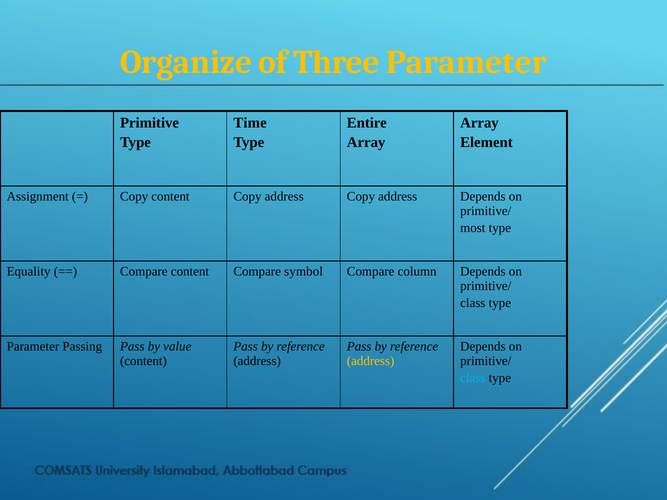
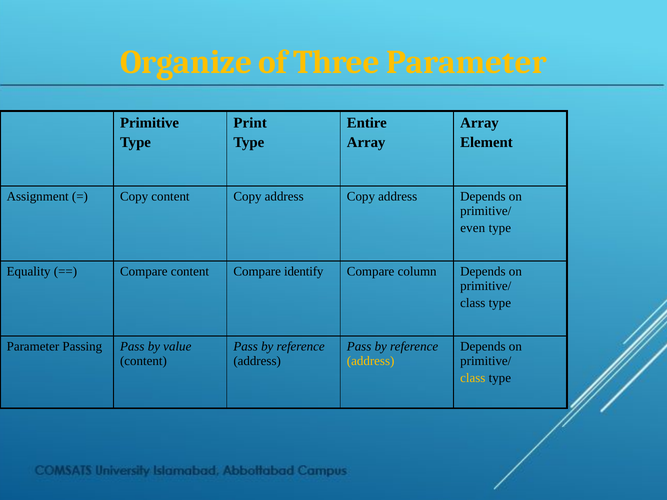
Time: Time -> Print (250, 123)
most: most -> even (473, 228)
symbol: symbol -> identify (304, 272)
class colour: light blue -> yellow (473, 378)
